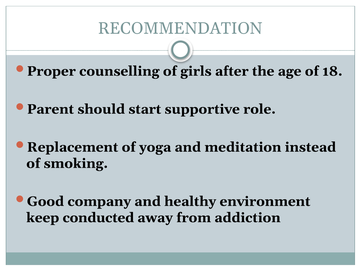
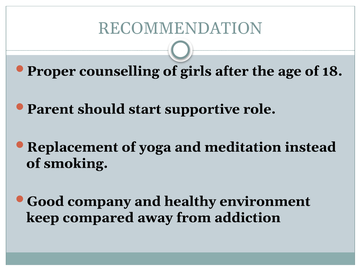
conducted: conducted -> compared (98, 218)
